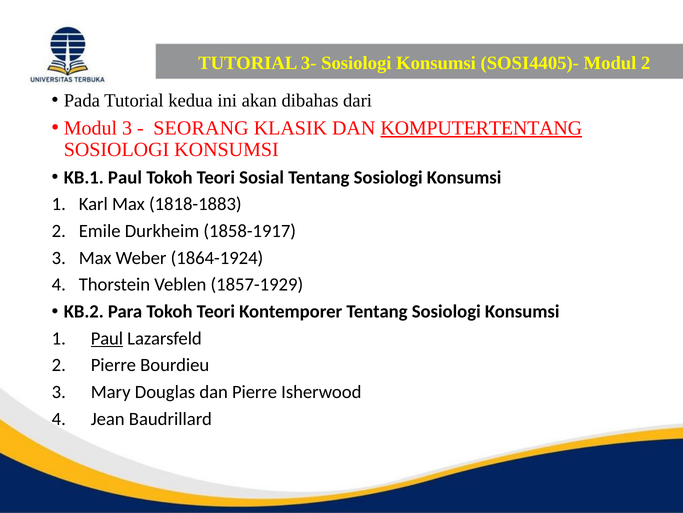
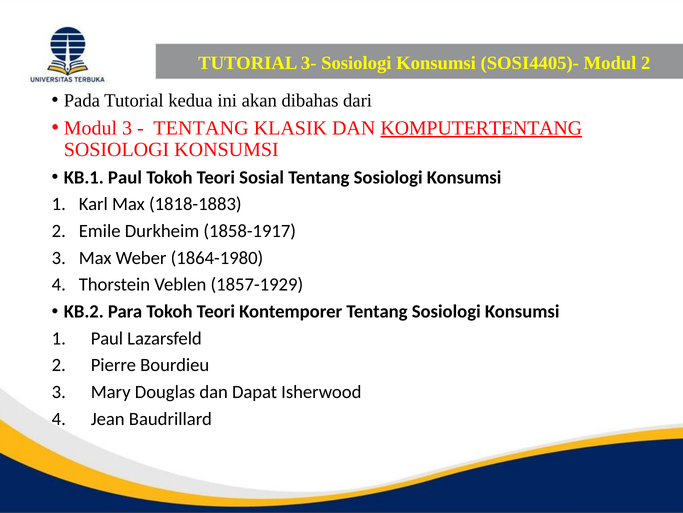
SEORANG: SEORANG -> TENTANG (201, 128)
1864-1924: 1864-1924 -> 1864-1980 (217, 258)
Paul underline: present -> none (107, 338)
dan Pierre: Pierre -> Dapat (255, 392)
